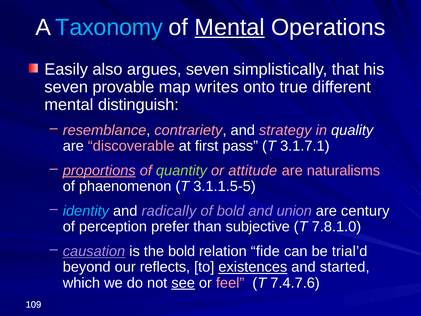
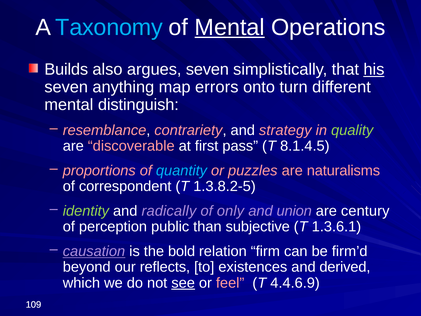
Easily: Easily -> Builds (66, 69)
his underline: none -> present (374, 69)
provable: provable -> anything (123, 87)
writes: writes -> errors (217, 87)
true: true -> turn (294, 87)
quality colour: white -> light green (352, 130)
3.1.7.1: 3.1.7.1 -> 8.1.4.5 (305, 146)
proportions underline: present -> none (99, 170)
quantity colour: light green -> light blue (181, 170)
attitude: attitude -> puzzles (253, 170)
phaenomenon: phaenomenon -> correspondent (125, 186)
3.1.1.5-5: 3.1.1.5-5 -> 1.3.8.2-5 (225, 186)
identity colour: light blue -> light green (86, 211)
of bold: bold -> only (230, 211)
prefer: prefer -> public (170, 227)
7.8.1.0: 7.8.1.0 -> 1.3.6.1 (336, 227)
fide: fide -> firm (265, 251)
trial’d: trial’d -> firm’d (350, 251)
existences underline: present -> none (253, 267)
started: started -> derived (345, 267)
7.4.7.6: 7.4.7.6 -> 4.4.6.9 (295, 283)
